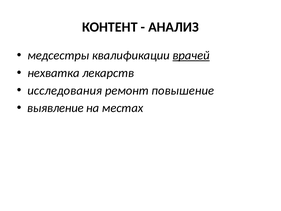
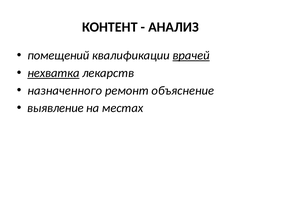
медсестры: медсестры -> помещений (58, 55)
нехватка underline: none -> present (53, 73)
исследования: исследования -> назначенного (65, 90)
повышение: повышение -> объяснение (183, 90)
